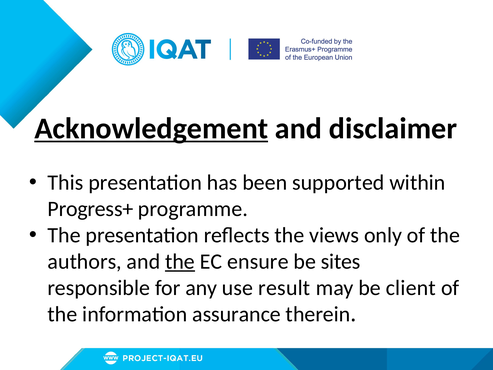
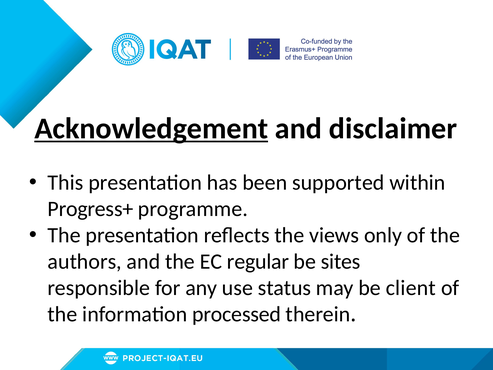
the underline: present -> none (180, 262)
ensure: ensure -> regular (258, 262)
result: result -> status (284, 288)
assurance: assurance -> processed (237, 314)
